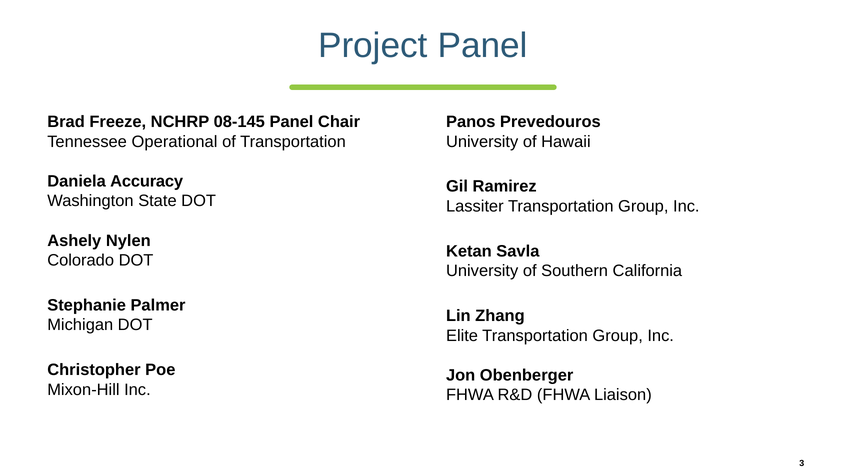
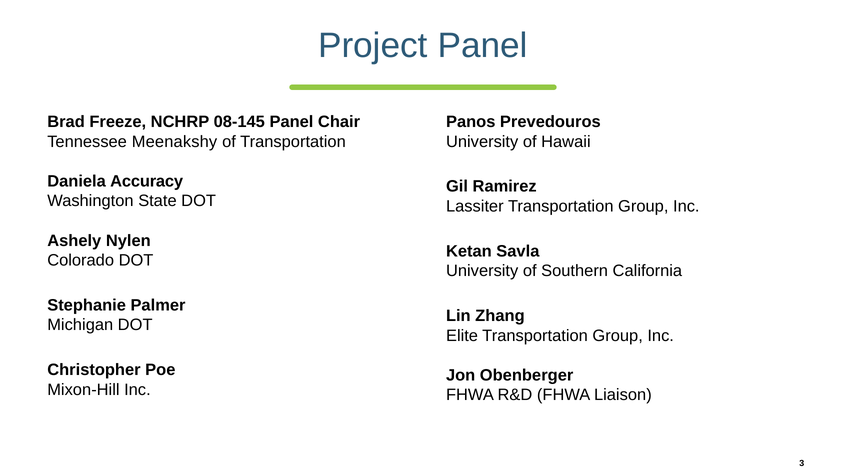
Operational: Operational -> Meenakshy (174, 142)
